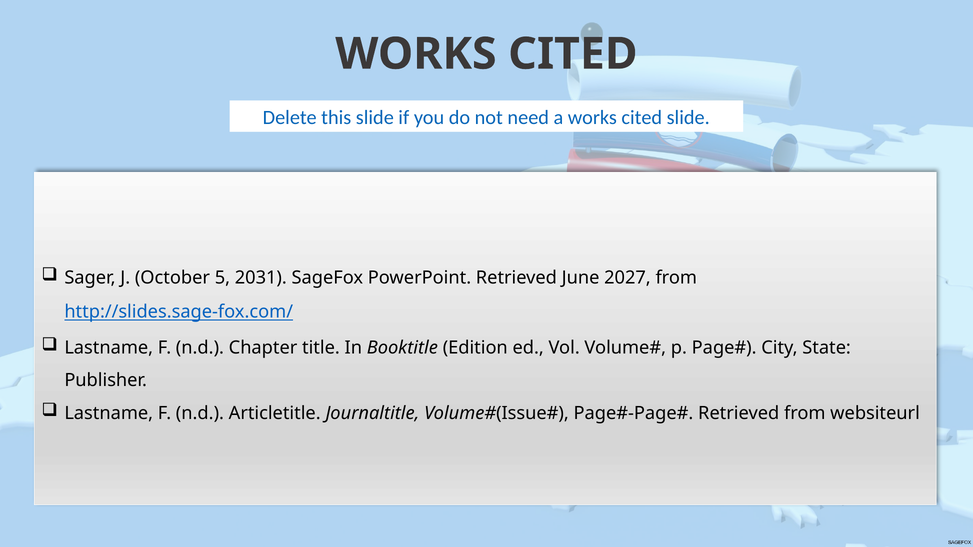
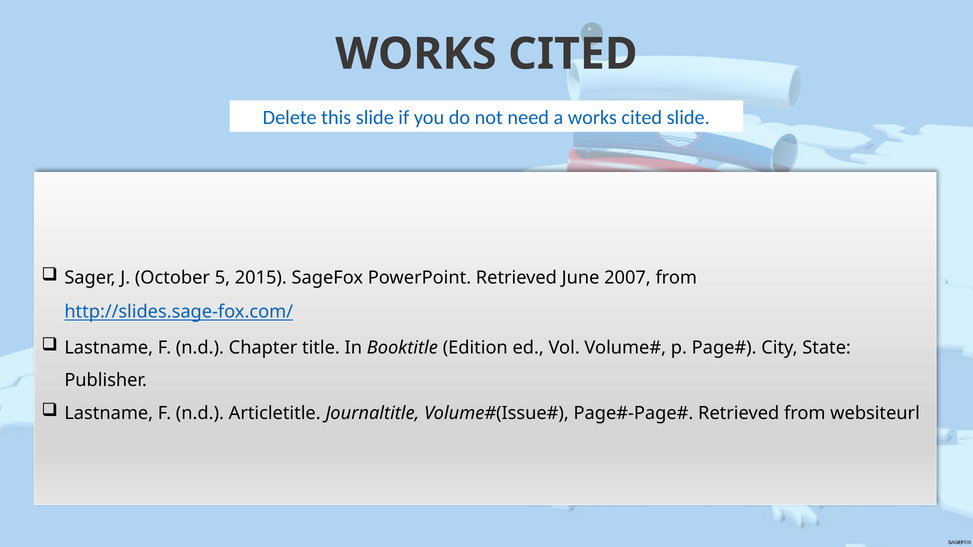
2031: 2031 -> 2015 (261, 278)
2027: 2027 -> 2007 (627, 278)
